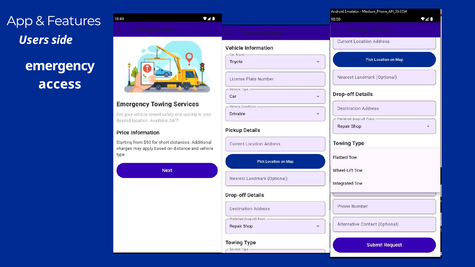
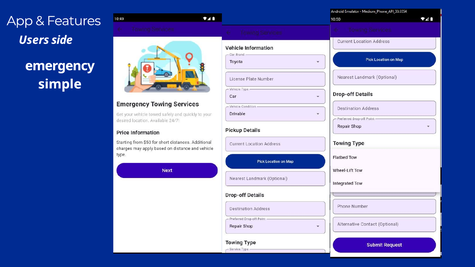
access: access -> simple (60, 84)
